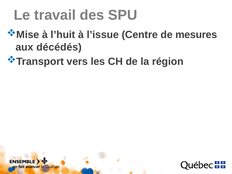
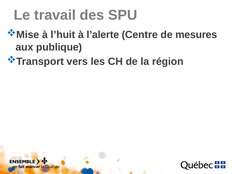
l’issue: l’issue -> l’alerte (103, 35)
décédés: décédés -> publique (59, 47)
